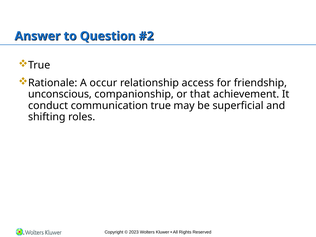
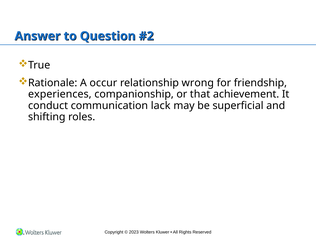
access: access -> wrong (198, 83)
unconscious: unconscious -> experiences (60, 94)
communication true: true -> lack (161, 106)
